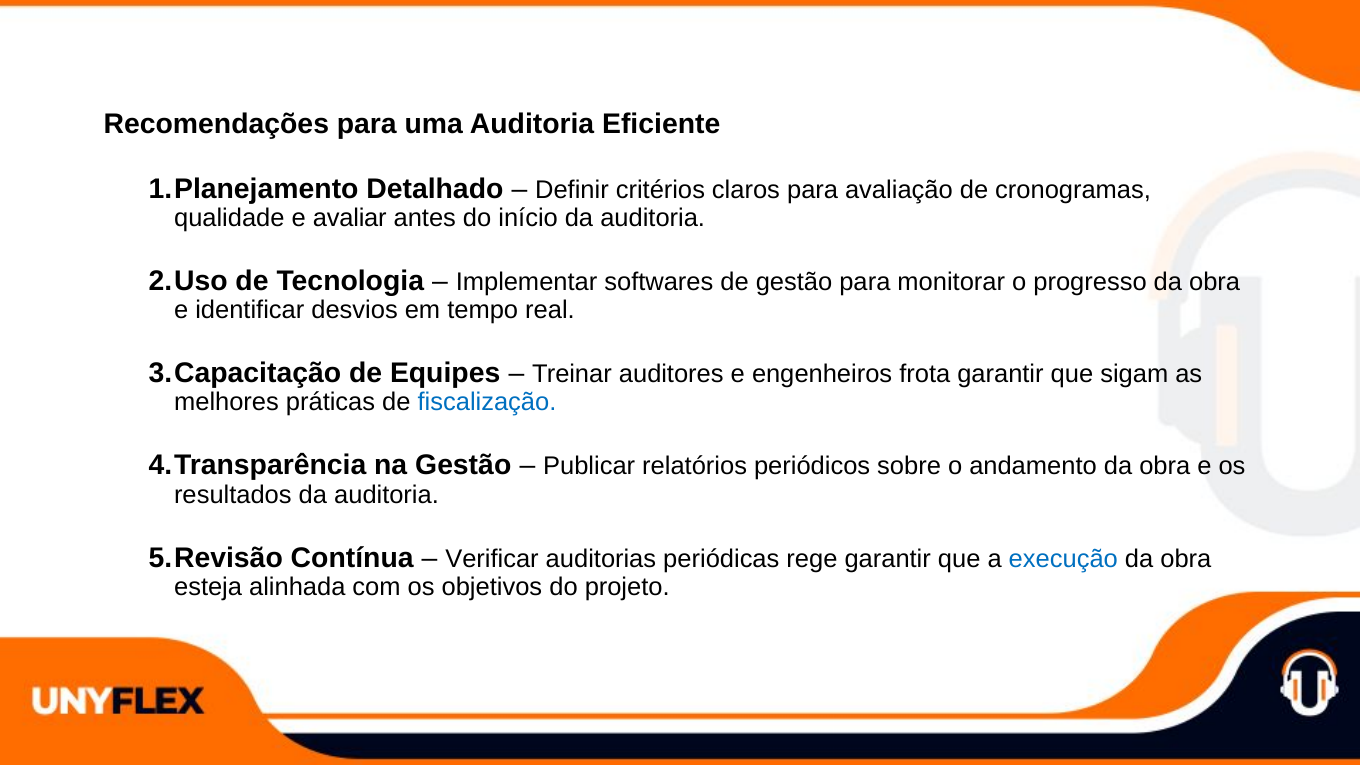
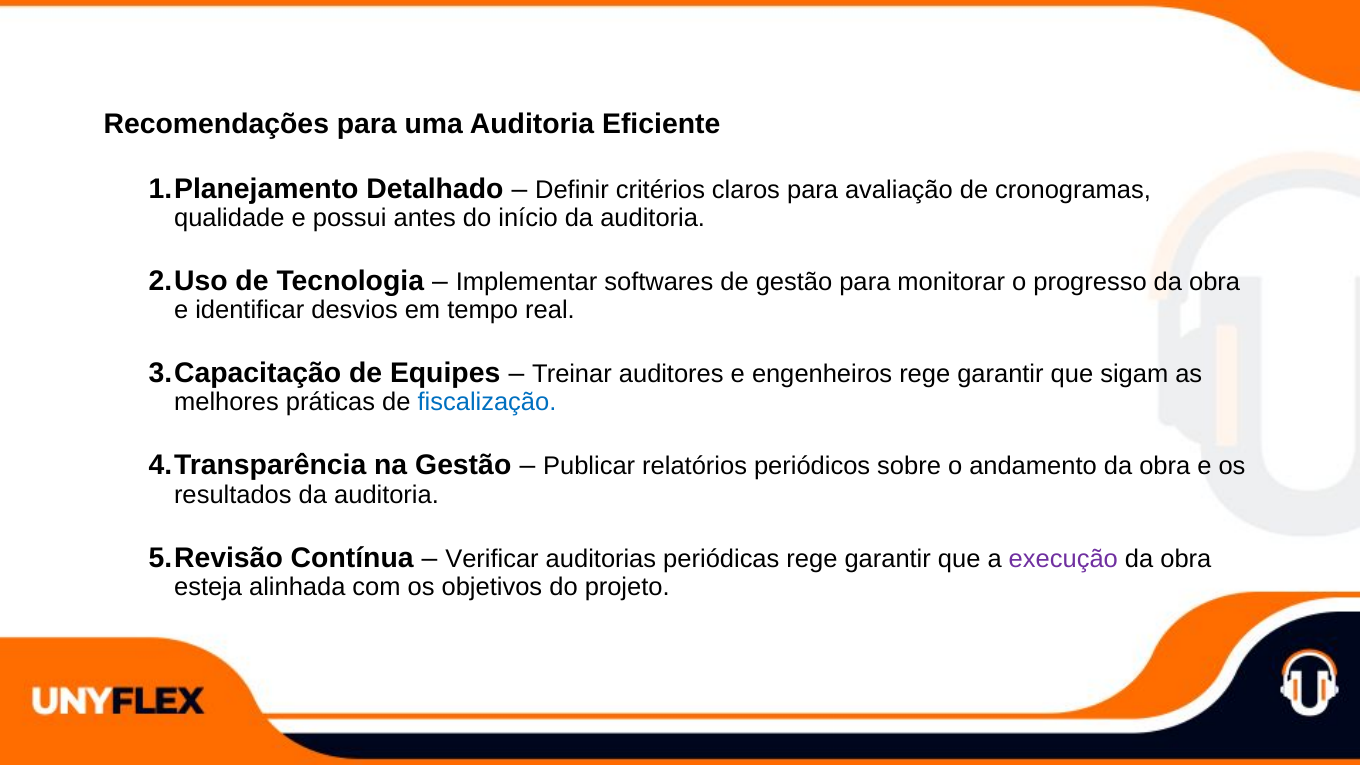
avaliar: avaliar -> possui (350, 218)
engenheiros frota: frota -> rege (925, 374)
execução colour: blue -> purple (1063, 559)
